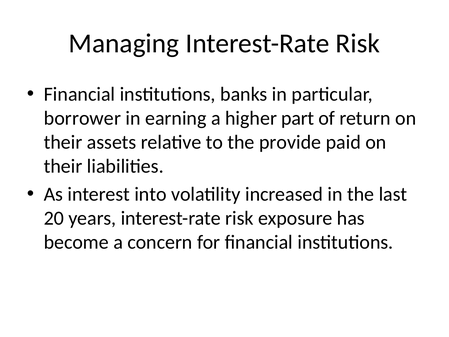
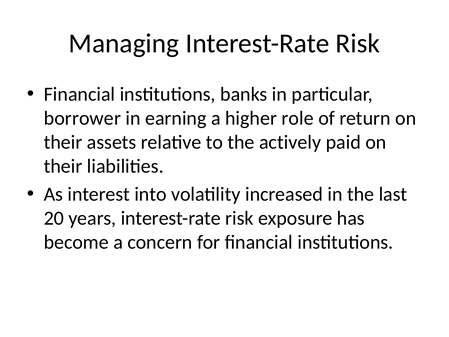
part: part -> role (298, 118)
provide: provide -> actively (290, 142)
